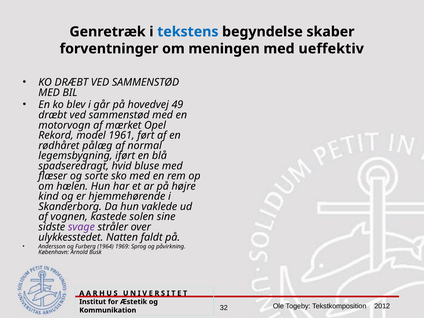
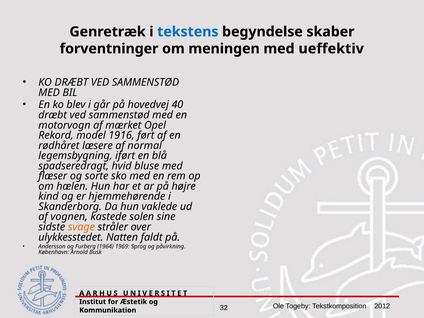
49: 49 -> 40 (177, 105)
1961: 1961 -> 1916 (122, 135)
pålæg: pålæg -> læsere (97, 146)
svage colour: purple -> orange (81, 227)
